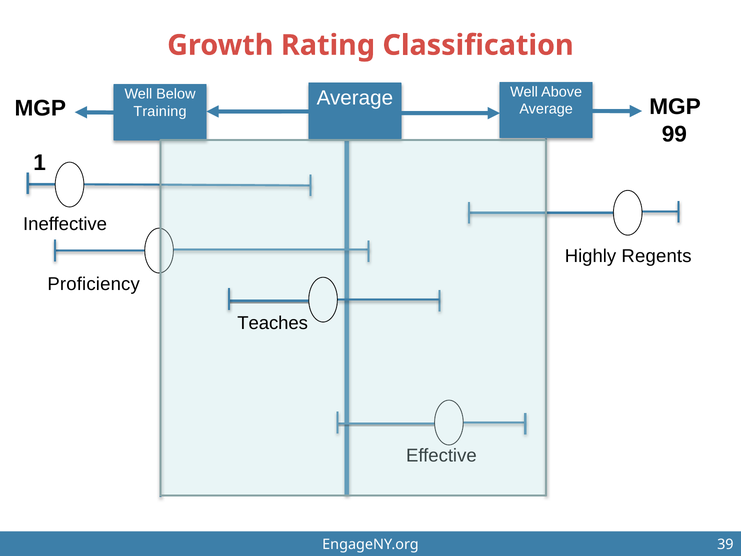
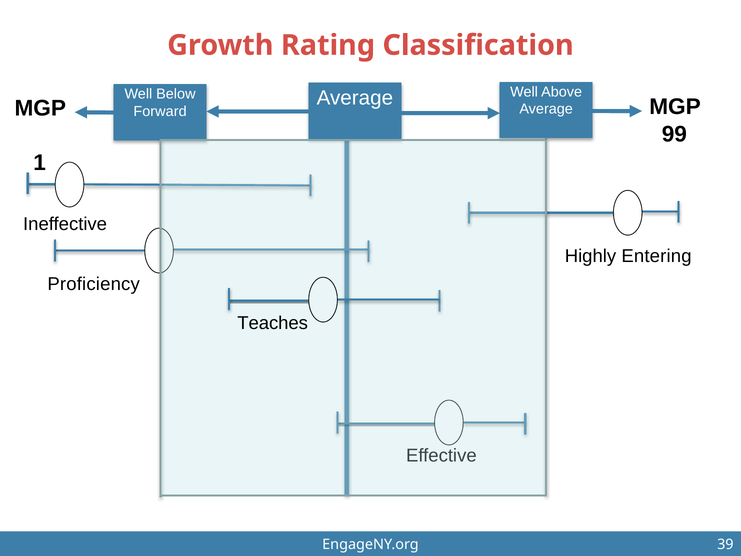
Training: Training -> Forward (160, 111)
Regents: Regents -> Entering (657, 256)
